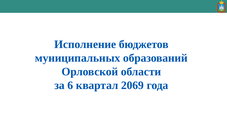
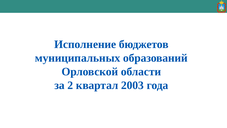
6: 6 -> 2 (70, 85)
2069: 2069 -> 2003 (132, 85)
